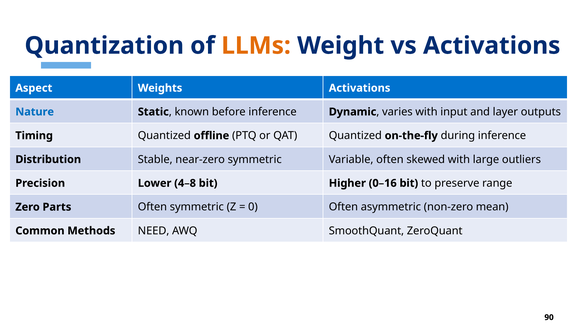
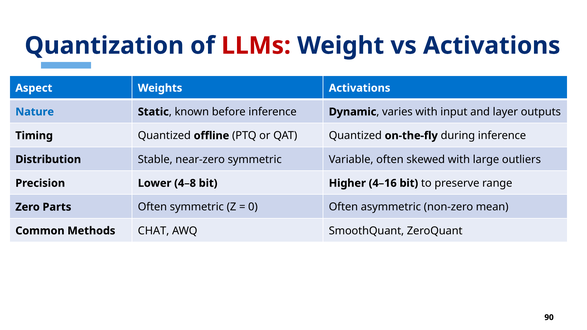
LLMs colour: orange -> red (256, 46)
0–16: 0–16 -> 4–16 (383, 183)
NEED: NEED -> CHAT (154, 231)
